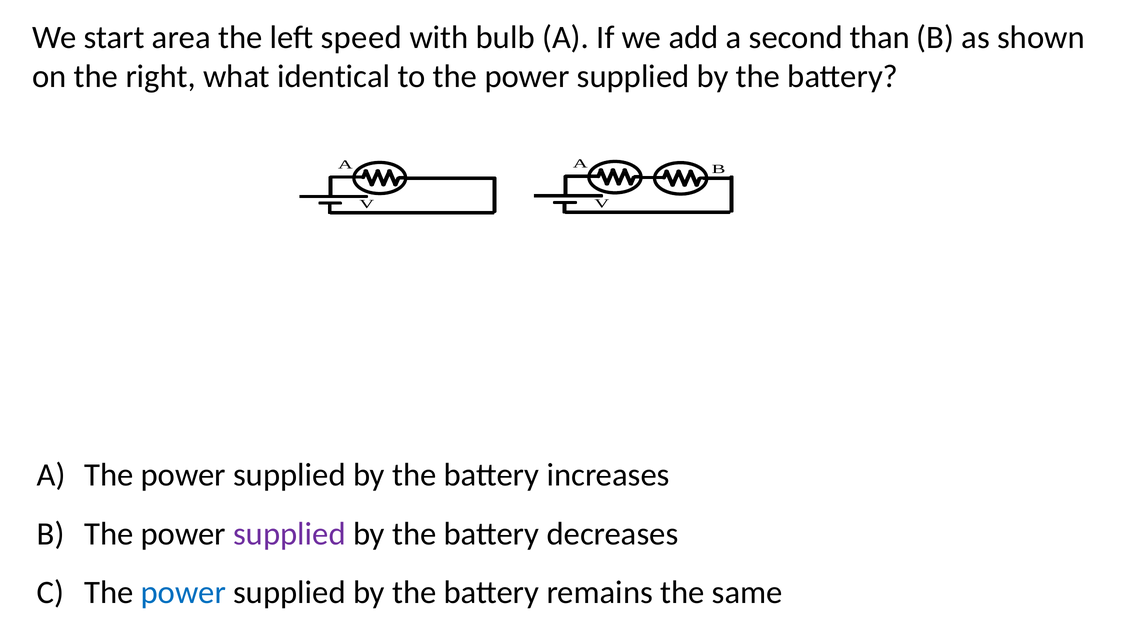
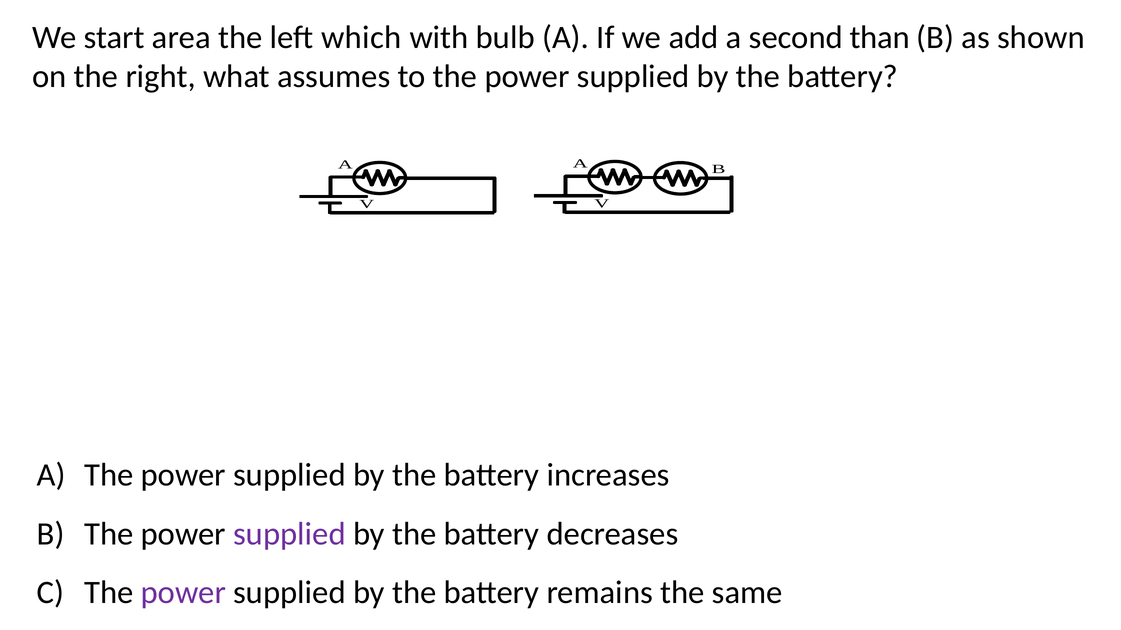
speed: speed -> which (361, 37)
identical: identical -> assumes (334, 77)
power colour: blue -> purple (183, 593)
